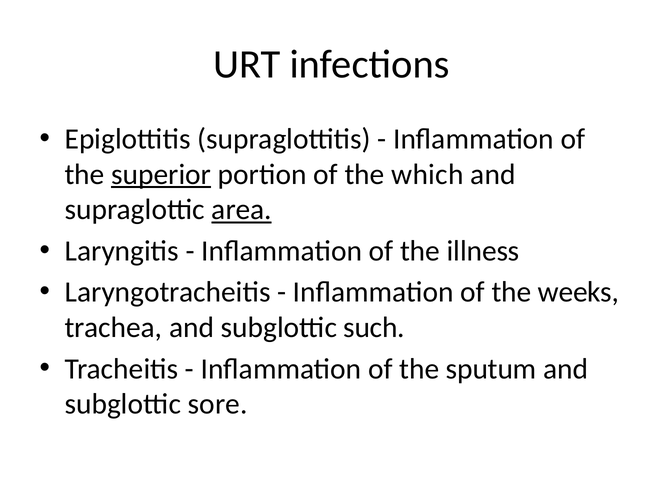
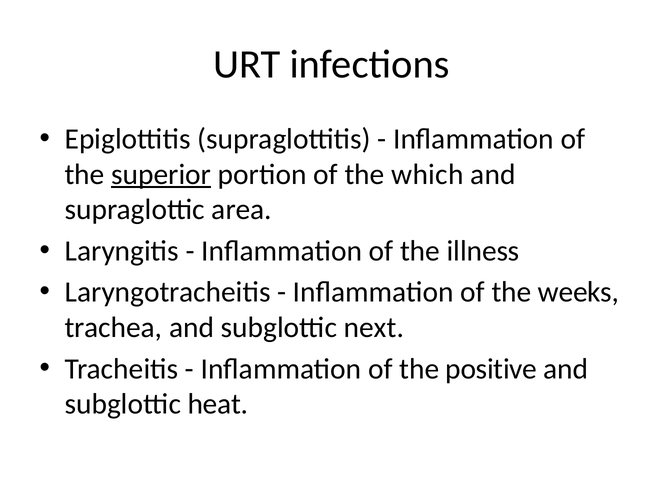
area underline: present -> none (242, 210)
such: such -> next (374, 328)
sputum: sputum -> positive (491, 369)
sore: sore -> heat (218, 404)
